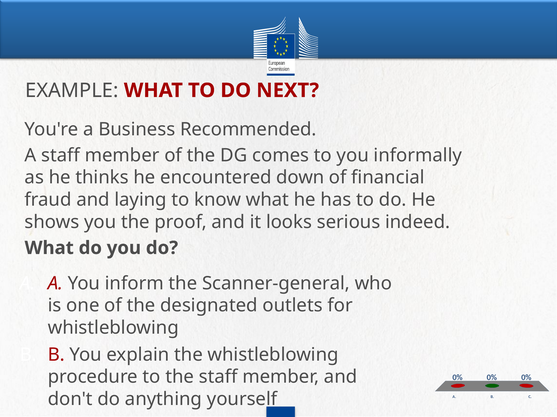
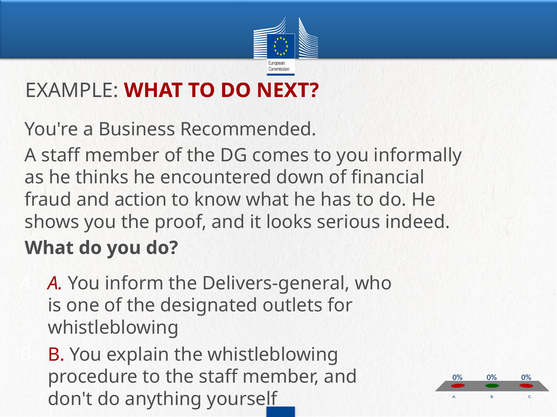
laying: laying -> action (141, 200)
Scanner-general: Scanner-general -> Delivers-general (276, 284)
